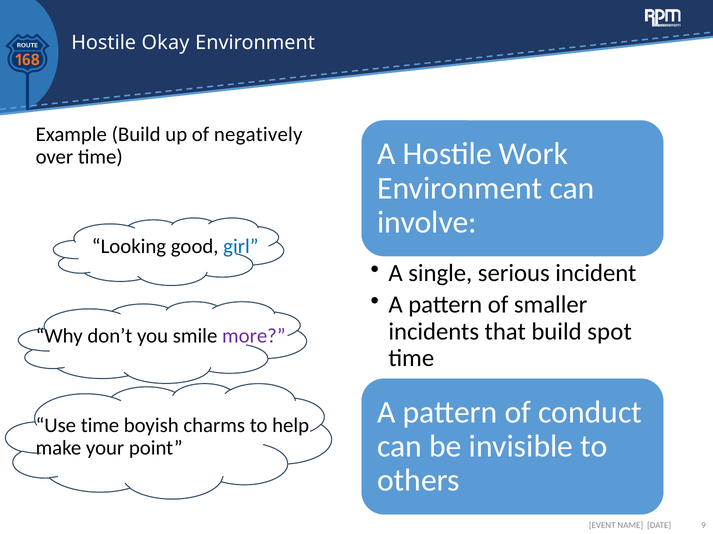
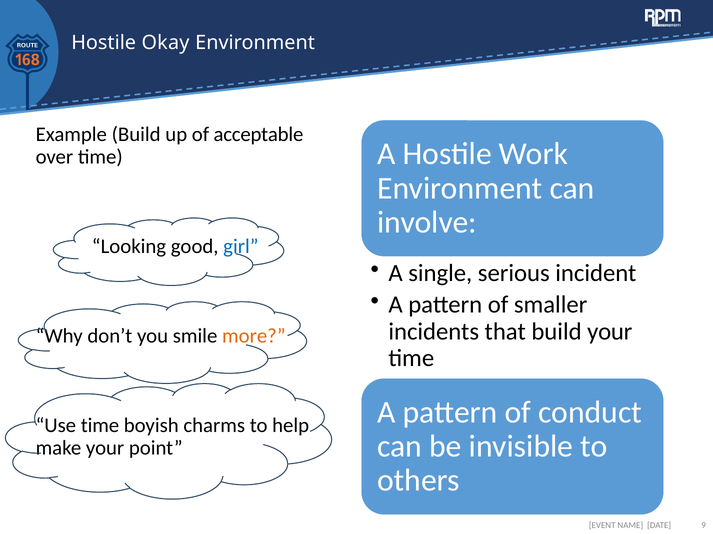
negatively: negatively -> acceptable (258, 135)
build spot: spot -> your (610, 332)
more colour: purple -> orange (254, 337)
